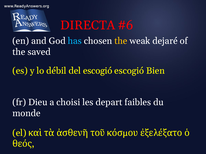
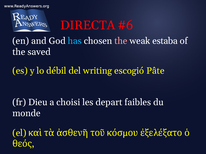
the colour: yellow -> pink (121, 41)
dejaré: dejaré -> estaba (165, 41)
del escogió: escogió -> writing (98, 71)
Bien: Bien -> Pâte (155, 71)
